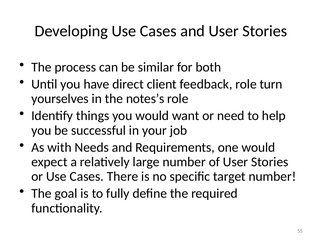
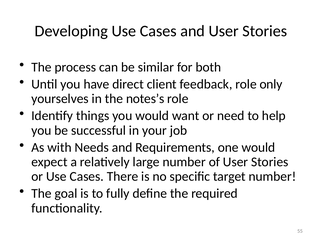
turn: turn -> only (271, 84)
